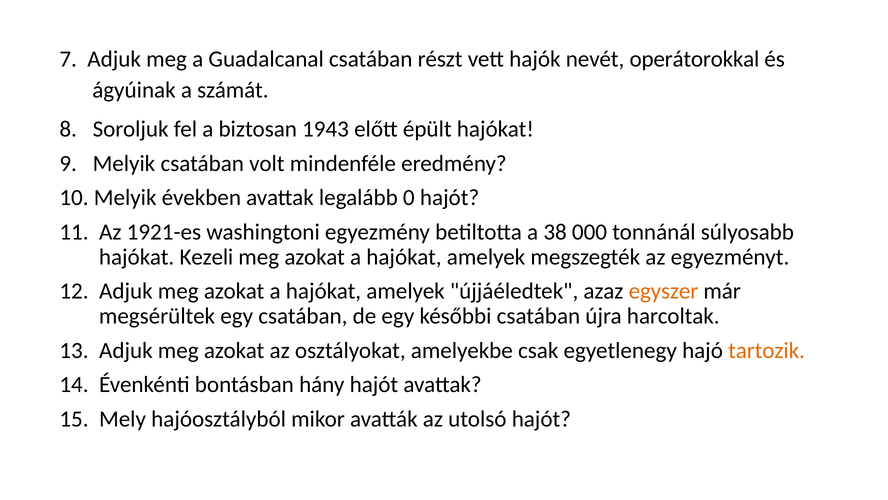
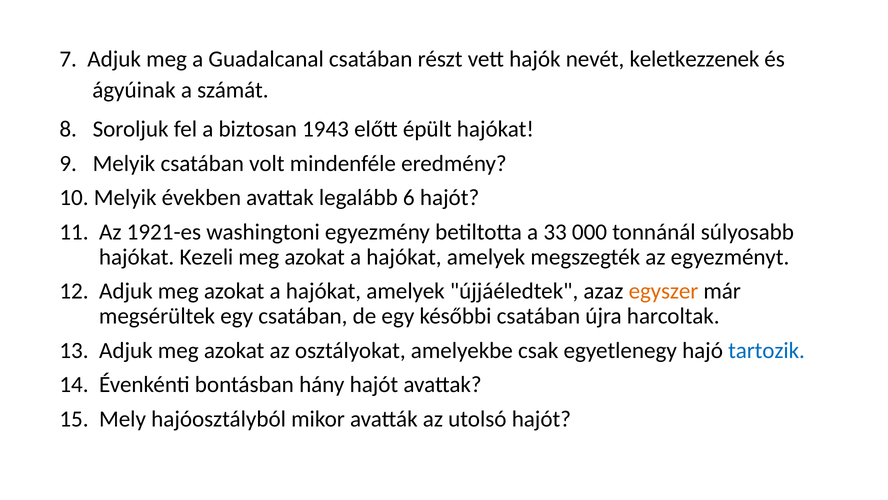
operátorokkal: operátorokkal -> keletkezzenek (694, 59)
0: 0 -> 6 (409, 198)
38: 38 -> 33 (555, 232)
tartozik colour: orange -> blue (767, 350)
